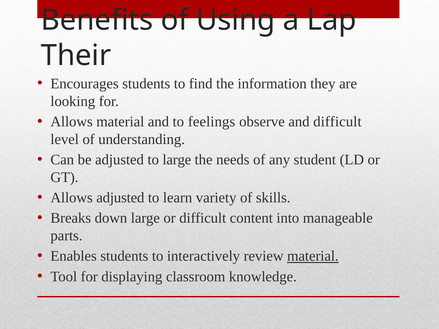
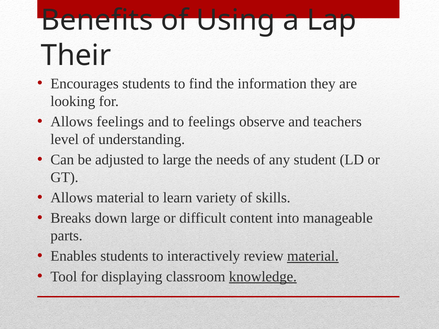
Allows material: material -> feelings (120, 122)
and difficult: difficult -> teachers (337, 122)
Allows adjusted: adjusted -> material (120, 198)
knowledge underline: none -> present (263, 277)
